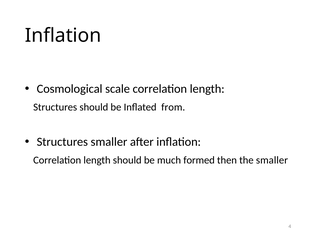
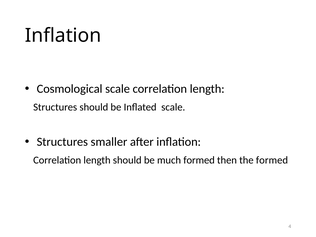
Inflated from: from -> scale (173, 107)
the smaller: smaller -> formed (272, 160)
